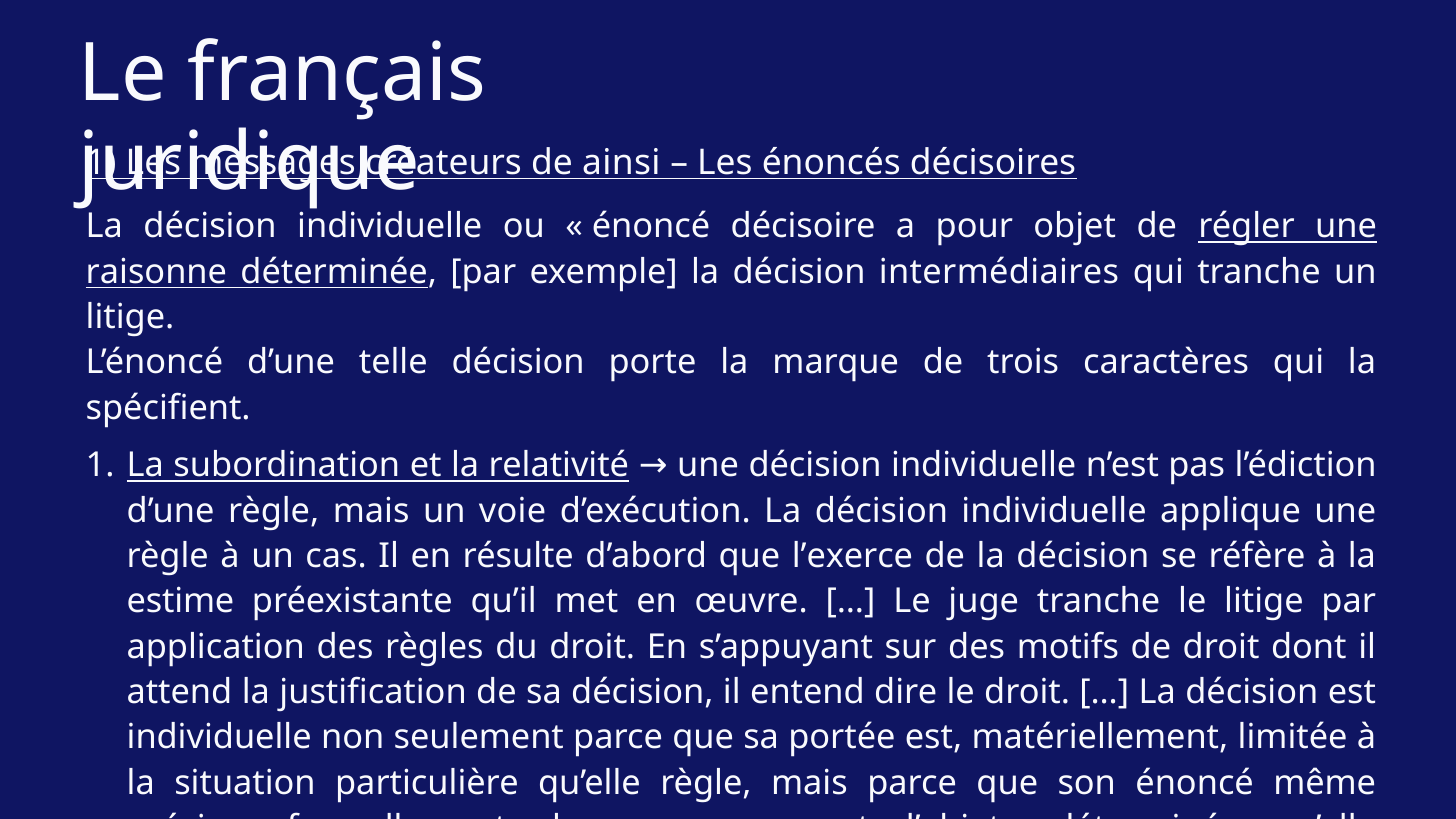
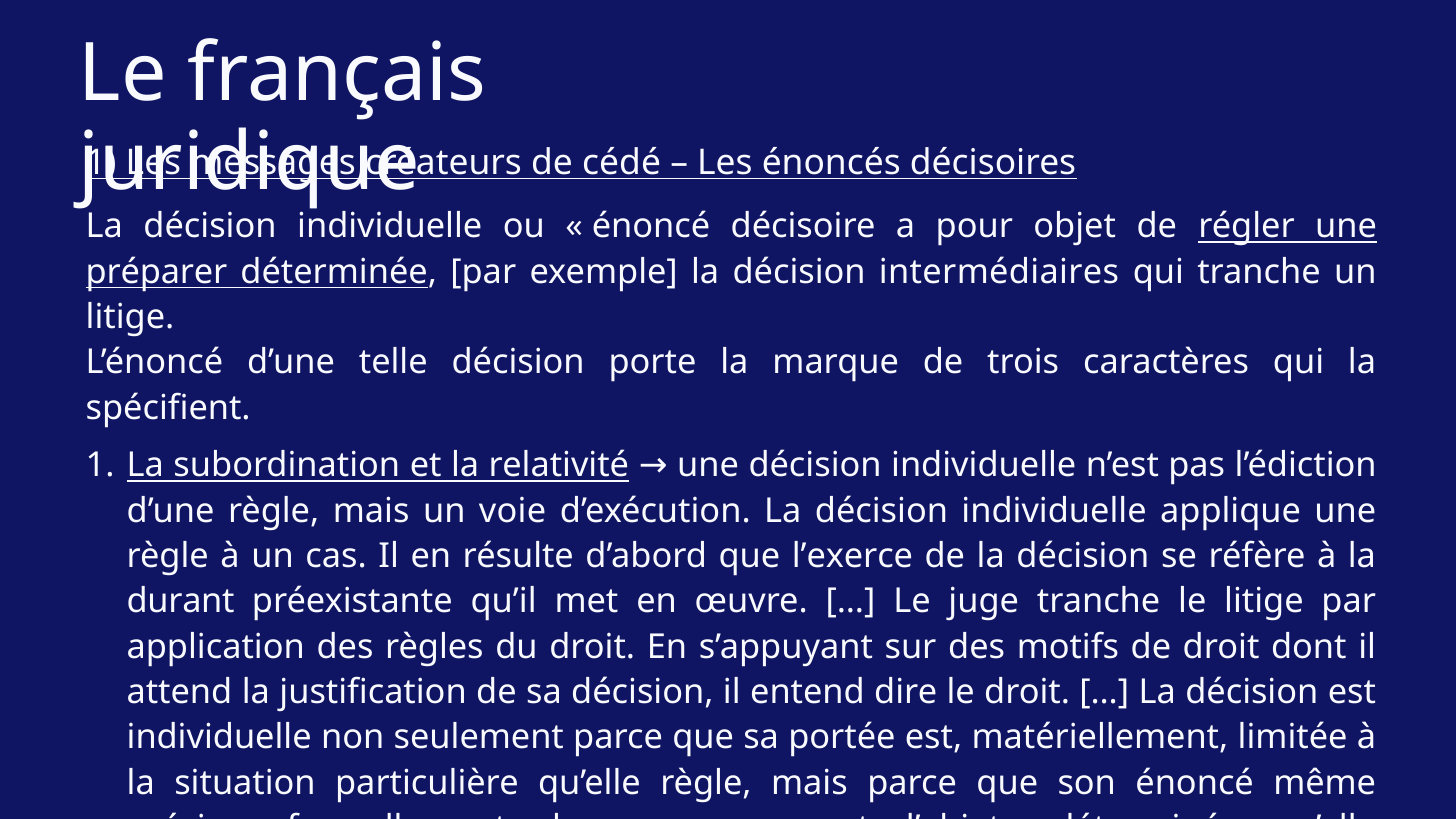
ainsi: ainsi -> cédé (622, 162)
raisonne: raisonne -> préparer (156, 272)
estime: estime -> durant (181, 601)
